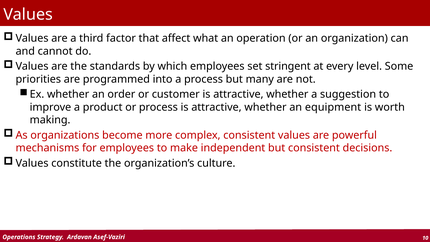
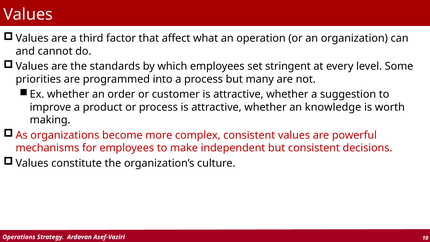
equipment: equipment -> knowledge (333, 107)
